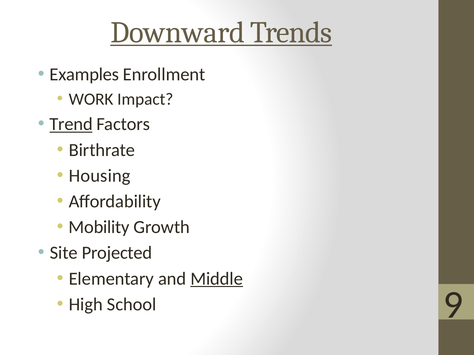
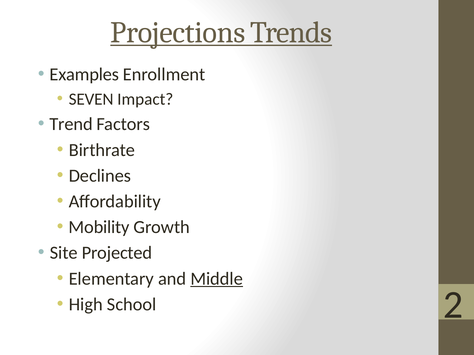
Downward: Downward -> Projections (178, 32)
WORK: WORK -> SEVEN (91, 99)
Trend underline: present -> none (71, 124)
Housing: Housing -> Declines (100, 176)
9: 9 -> 2 (453, 305)
